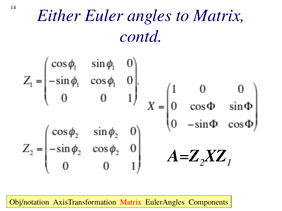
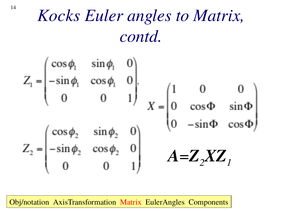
Either: Either -> Kocks (59, 16)
